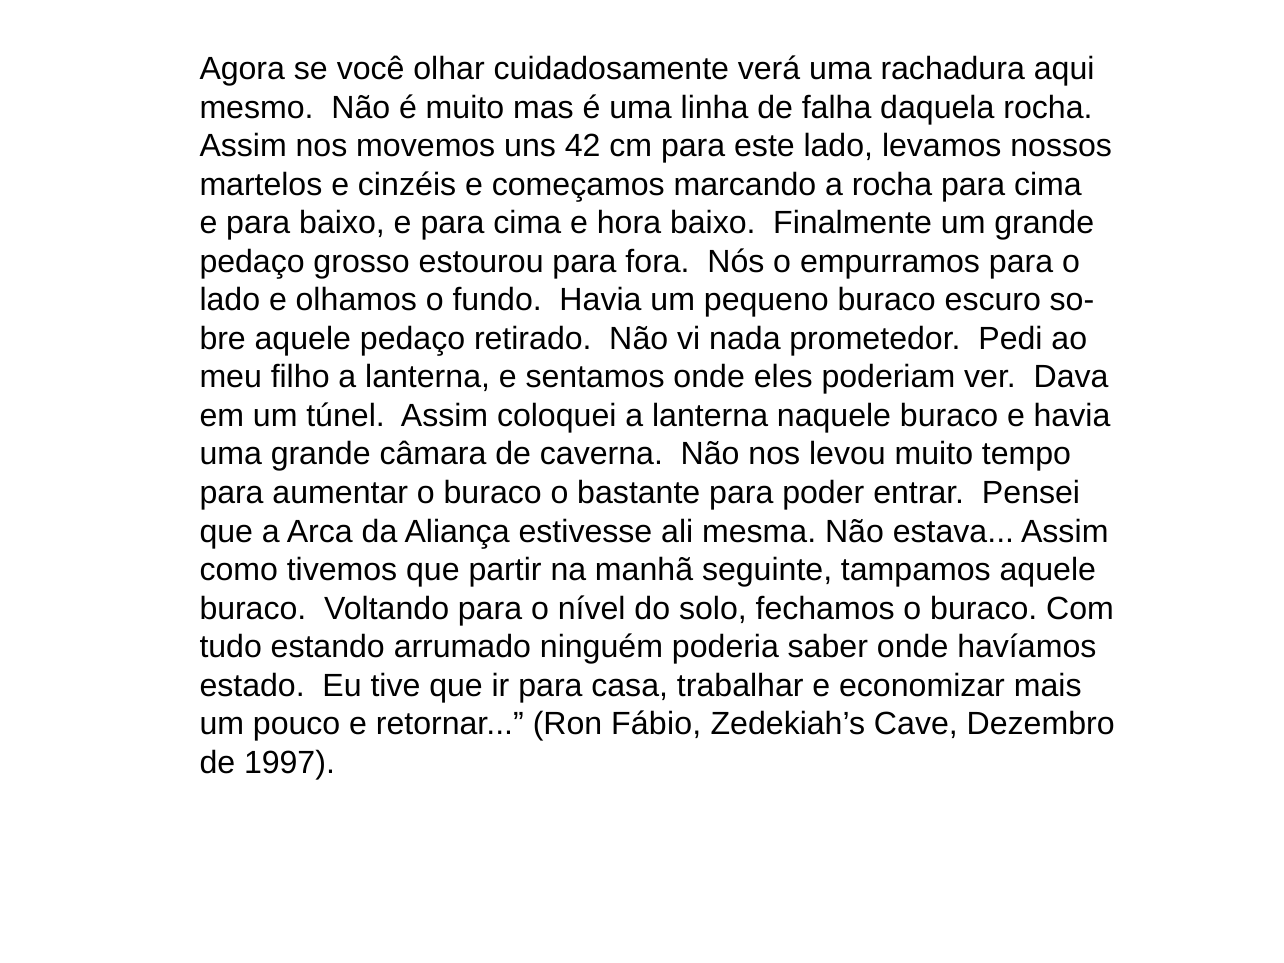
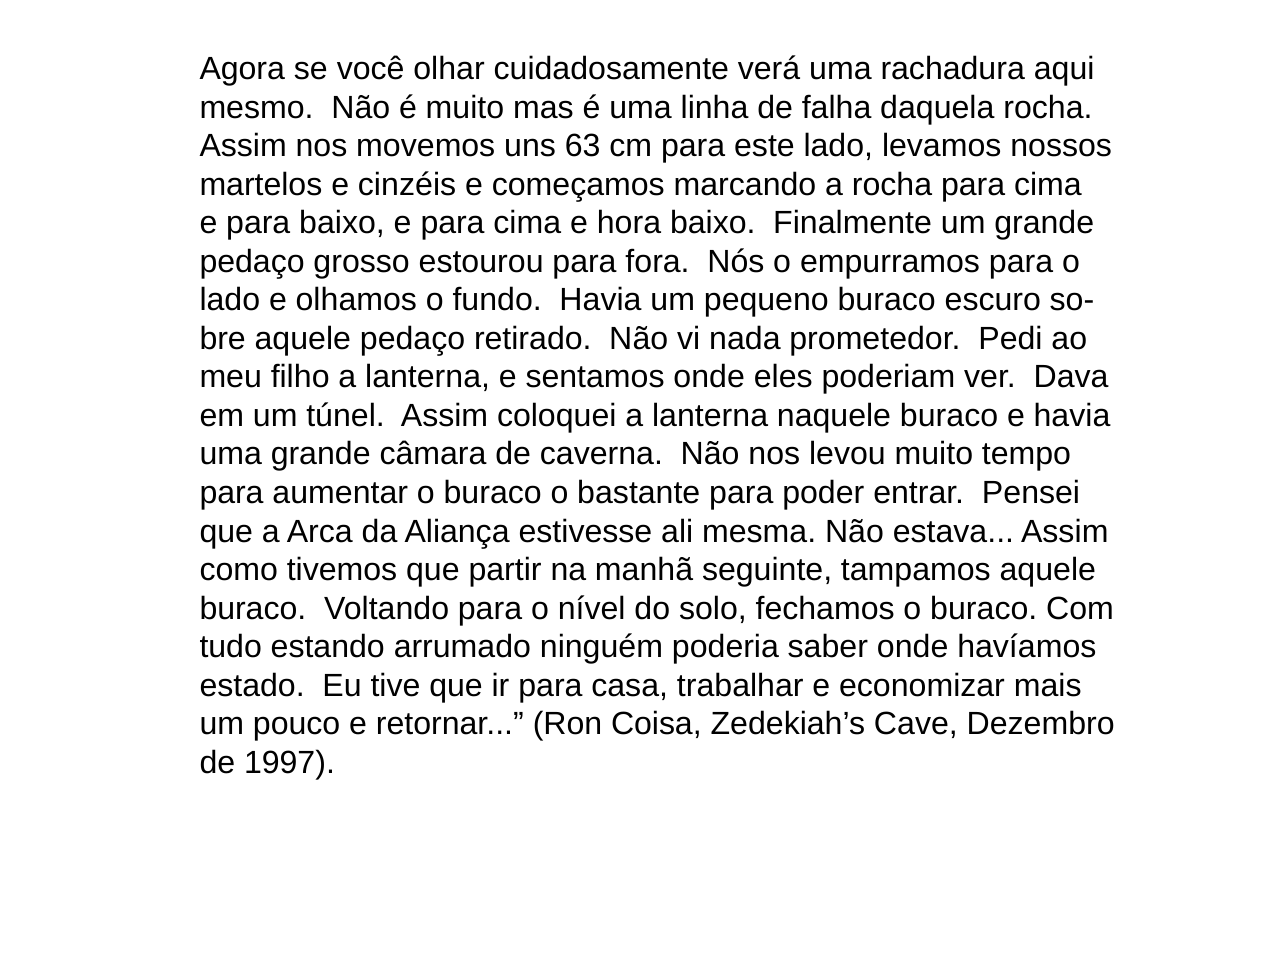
42: 42 -> 63 (583, 146)
Fábio: Fábio -> Coisa (656, 724)
